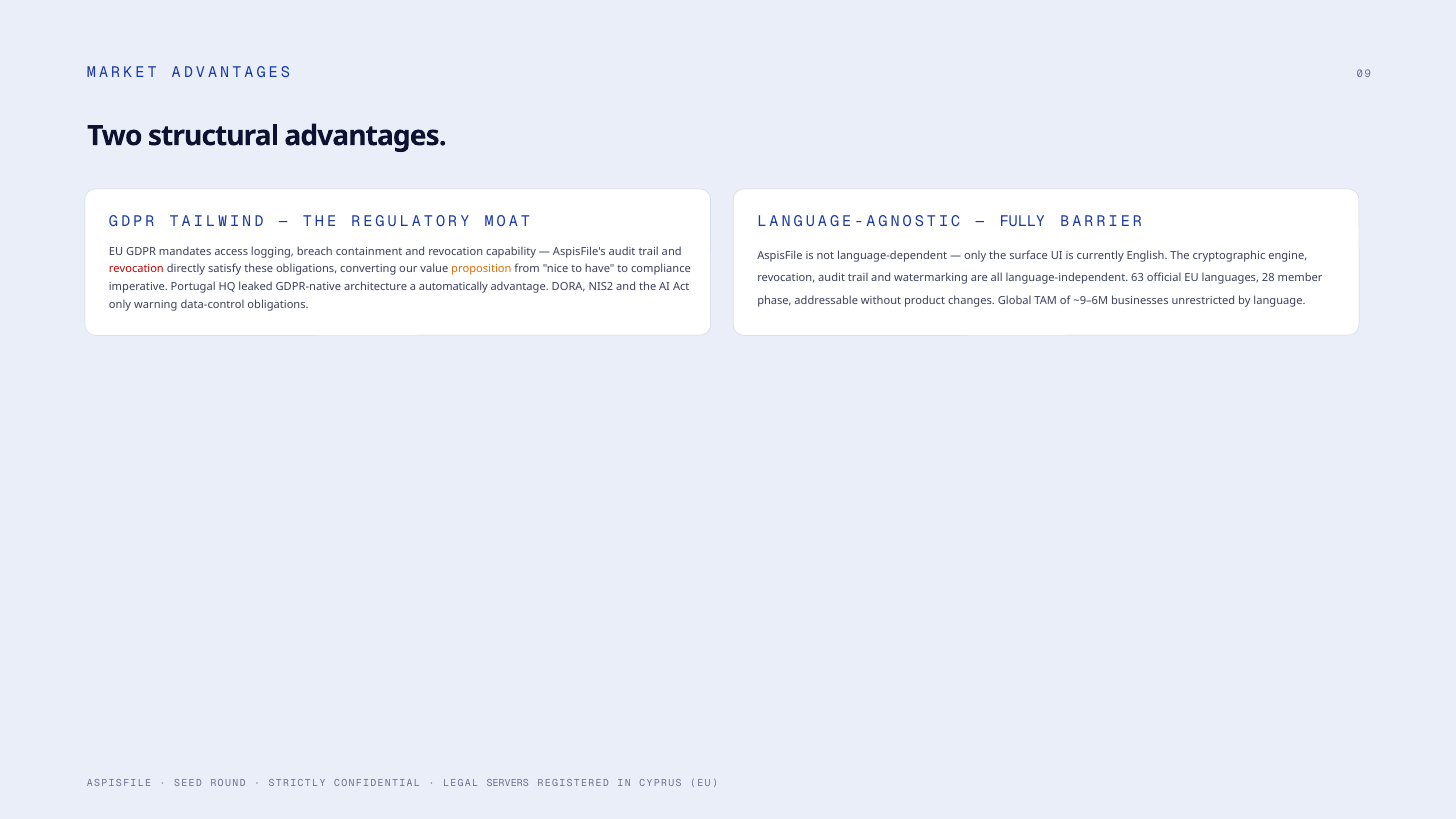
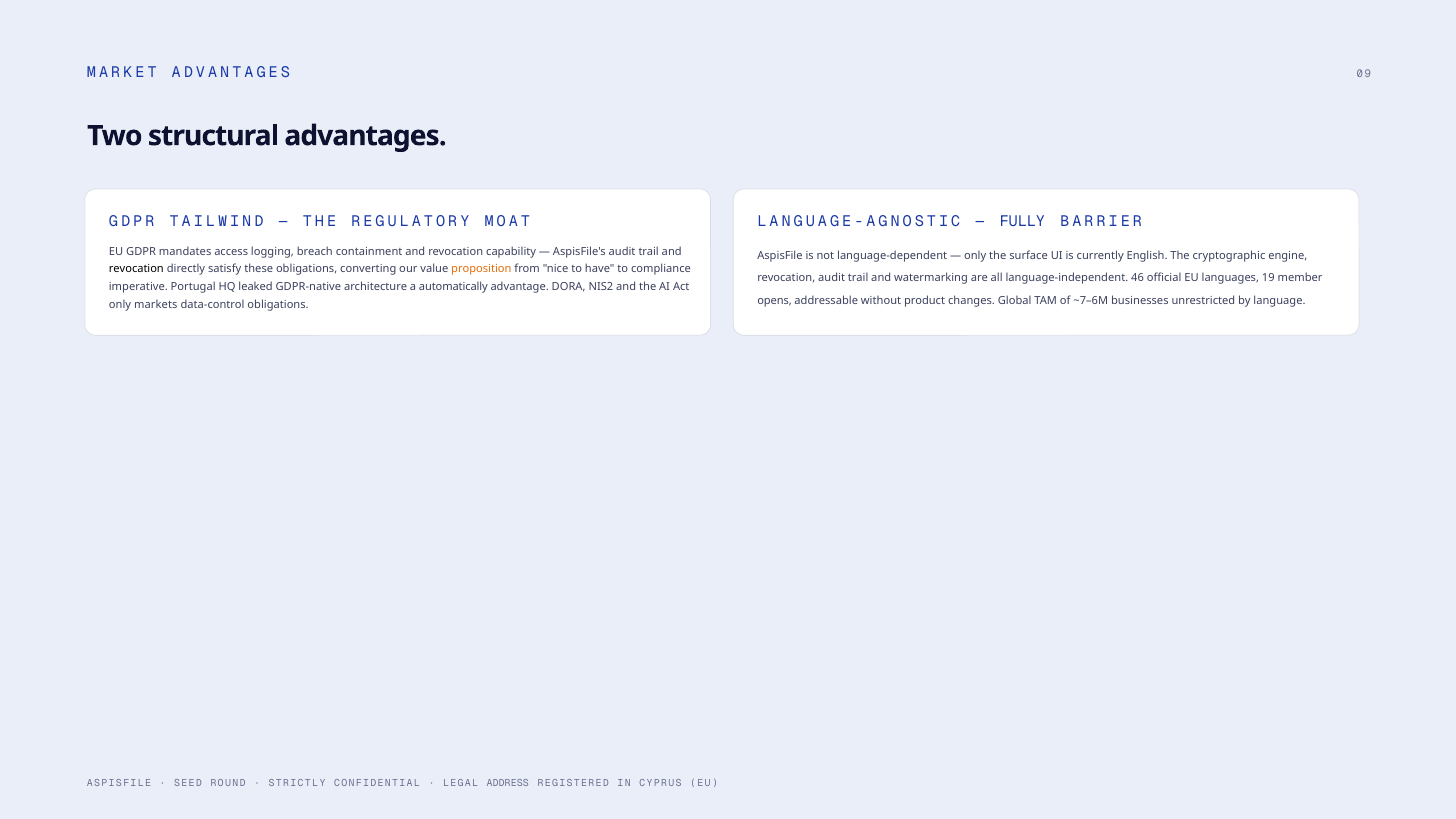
revocation colour: red -> black (136, 269)
63: 63 -> 46 (1138, 278)
28: 28 -> 19 (1268, 278)
phase: phase -> opens (775, 301)
~9–6M: ~9–6M -> ~7–6M (1091, 301)
warning: warning -> markets (156, 305)
SERVERS: SERVERS -> ADDRESS (508, 783)
